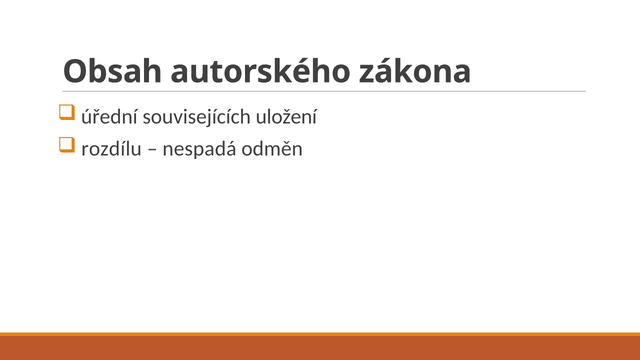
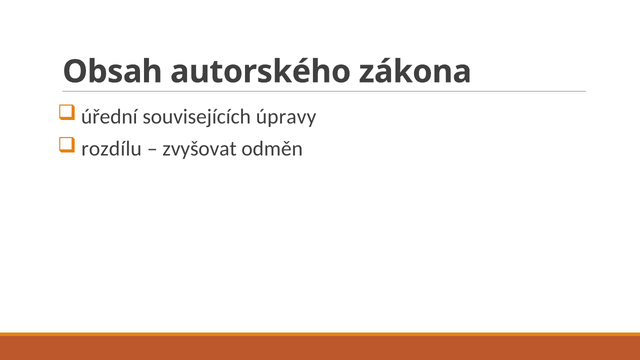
uložení: uložení -> úpravy (286, 117)
nespadá: nespadá -> zvyšovat (200, 149)
